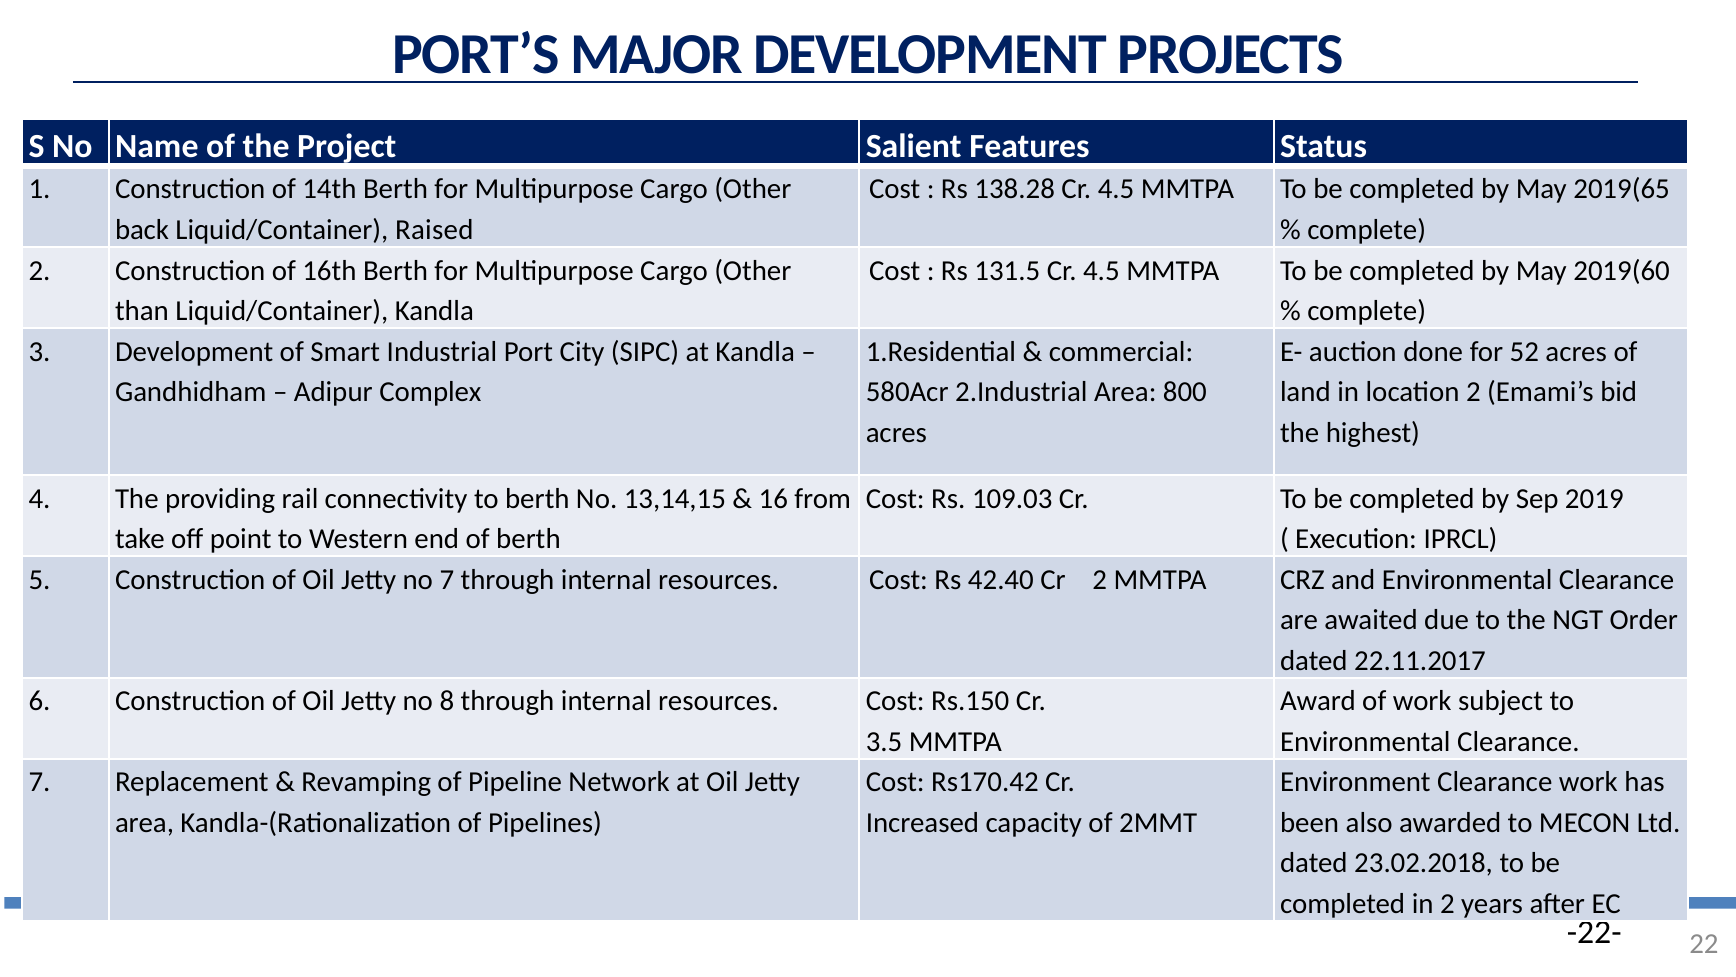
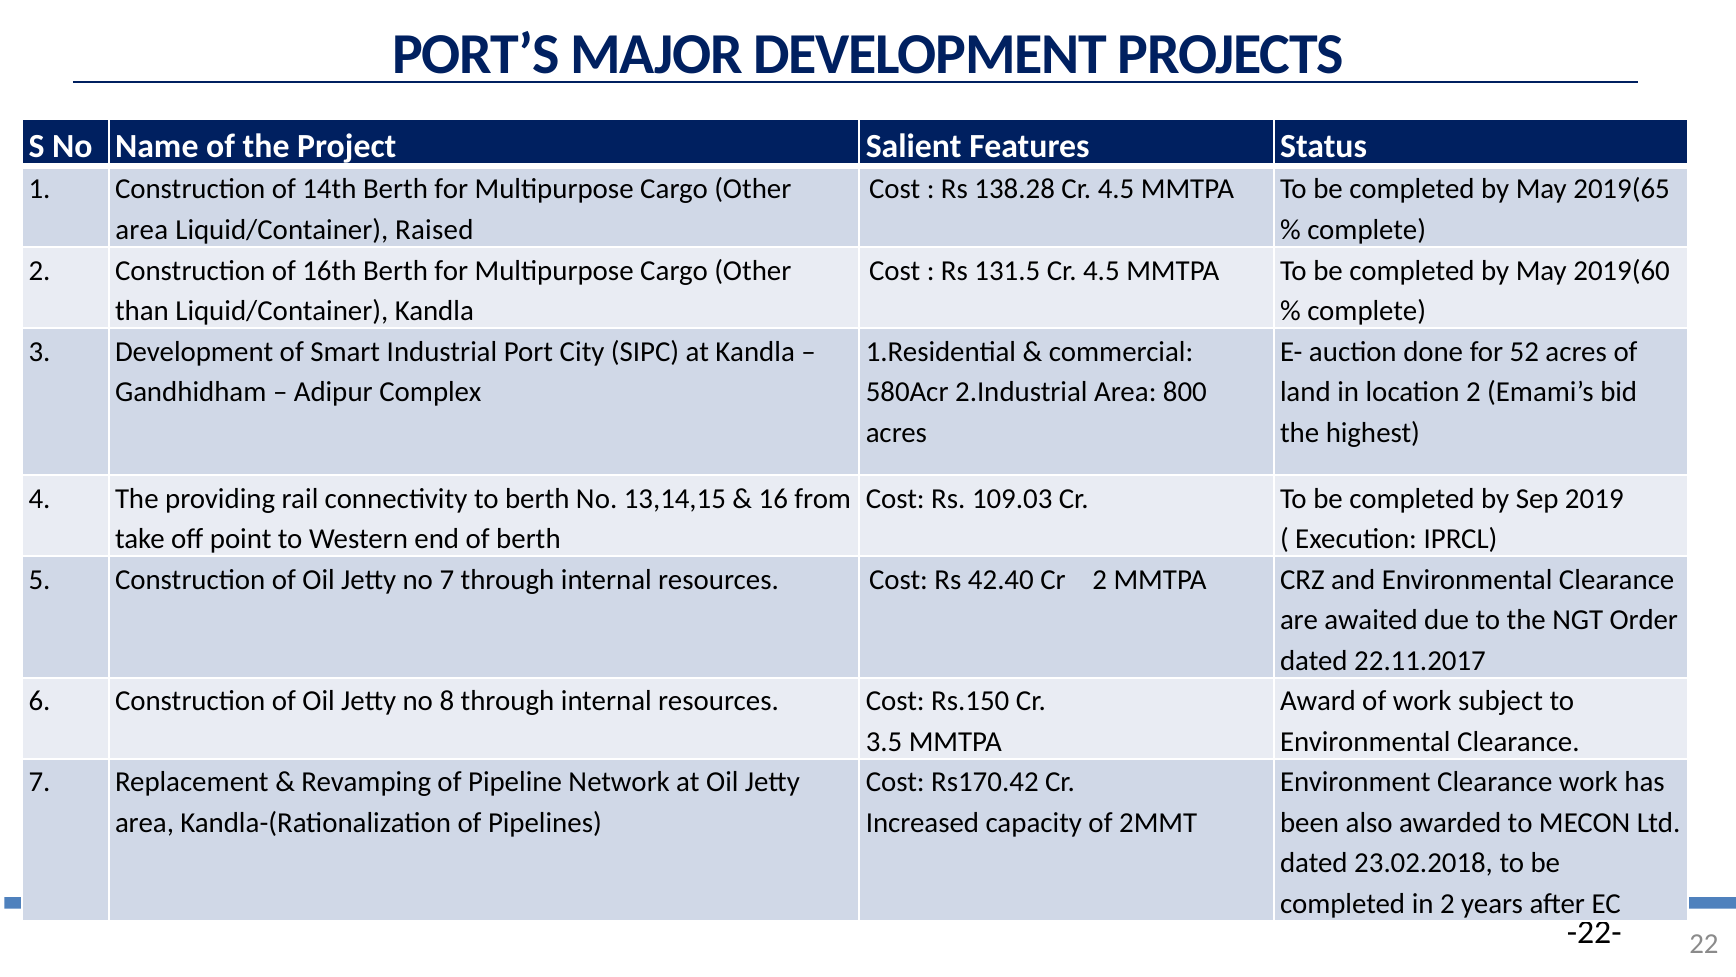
back: back -> area (142, 230)
